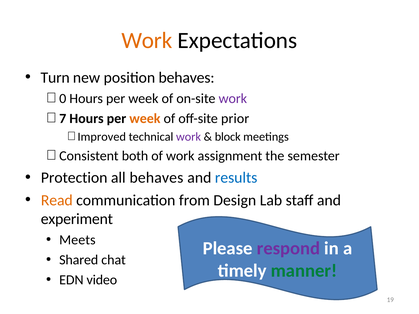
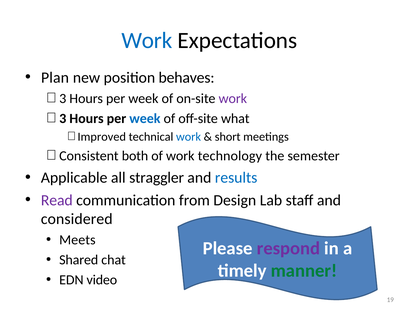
Work colour: orange -> blue (147, 40)
Turn: Turn -> Plan (55, 78)
0: 0 -> 3 (63, 99)
7: 7 -> 3 (63, 119)
week colour: orange -> blue (145, 119)
prior: prior -> what (235, 119)
work colour: purple -> blue (189, 137)
block: block -> short (228, 137)
assignment: assignment -> technology (230, 156)
Protection: Protection -> Applicable (74, 178)
all behaves: behaves -> straggler (157, 178)
Read colour: orange -> purple (57, 200)
experiment: experiment -> considered (77, 219)
